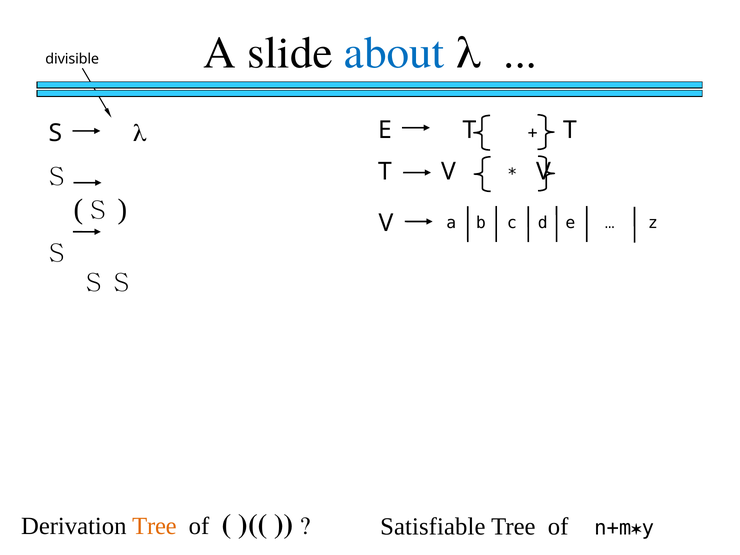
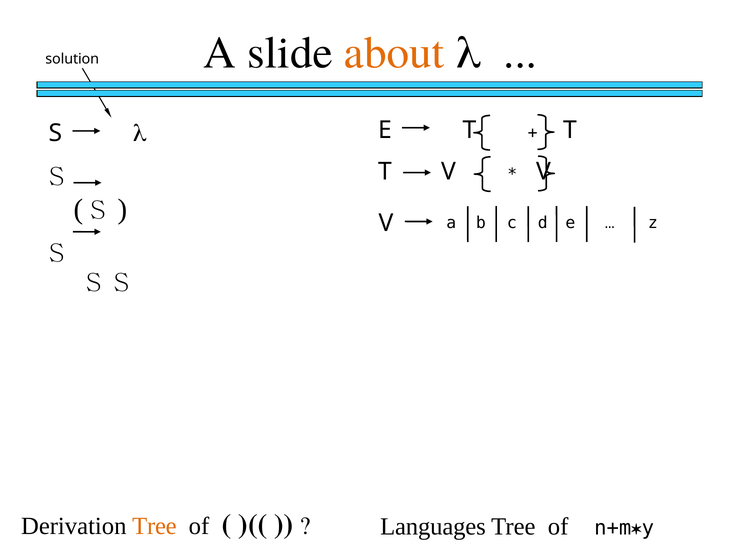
about colour: blue -> orange (394, 53)
divisible: divisible -> solution (72, 59)
Satisfiable: Satisfiable -> Languages (433, 527)
